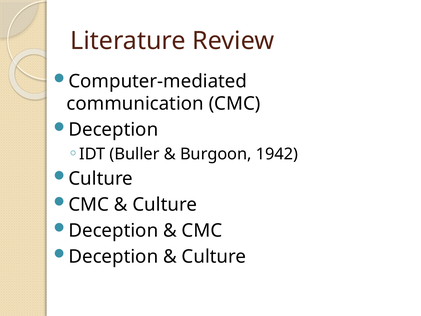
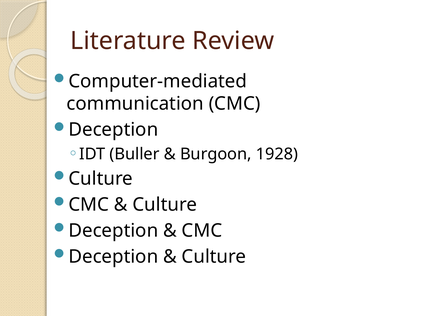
1942: 1942 -> 1928 (277, 154)
